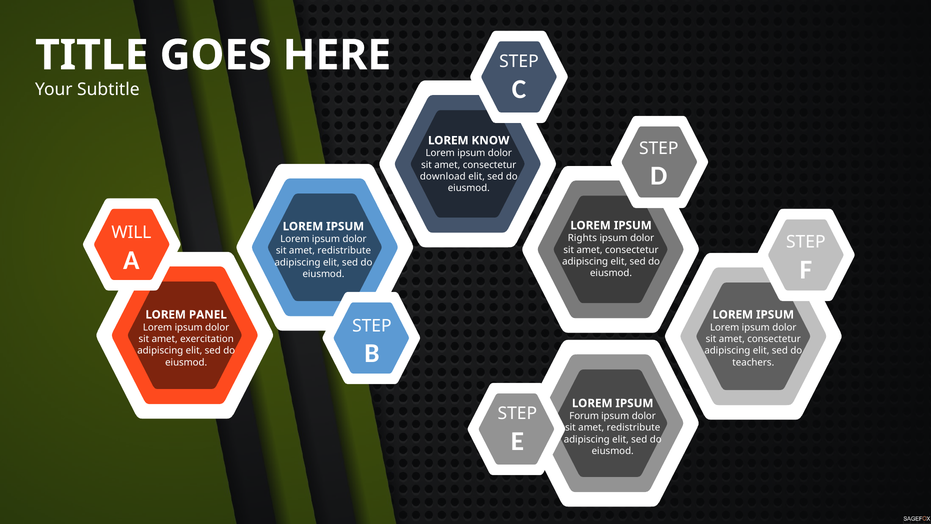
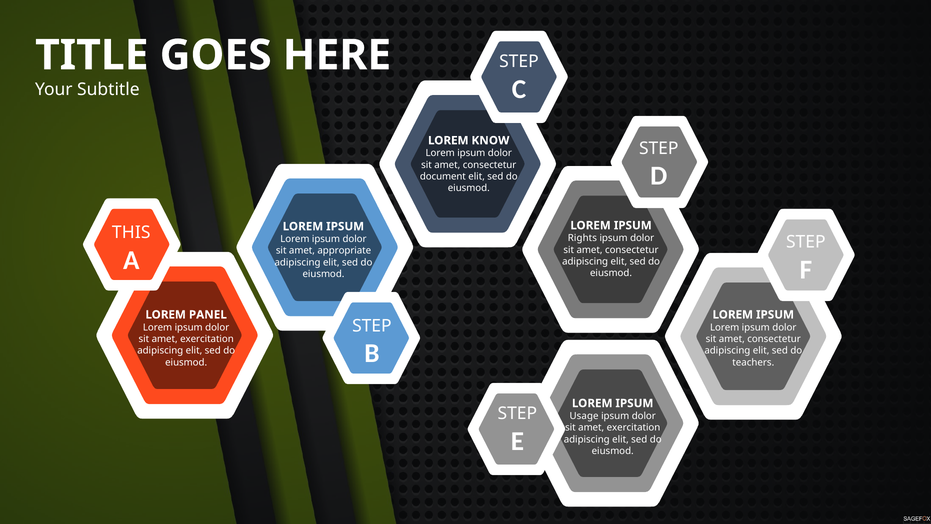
download: download -> document (443, 176)
WILL: WILL -> THIS (131, 233)
redistribute: redistribute -> appropriate (344, 251)
Forum: Forum -> Usage (584, 416)
redistribute: redistribute -> exercitation (633, 427)
